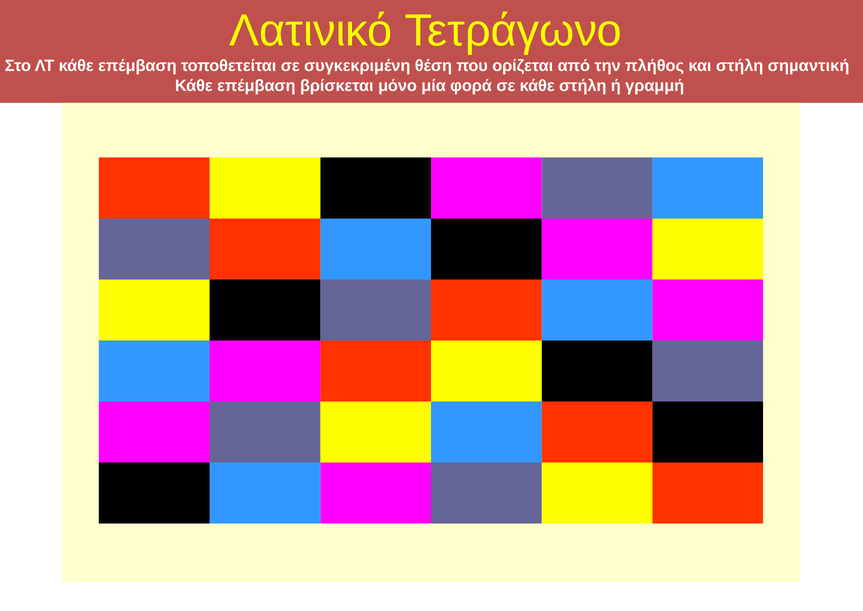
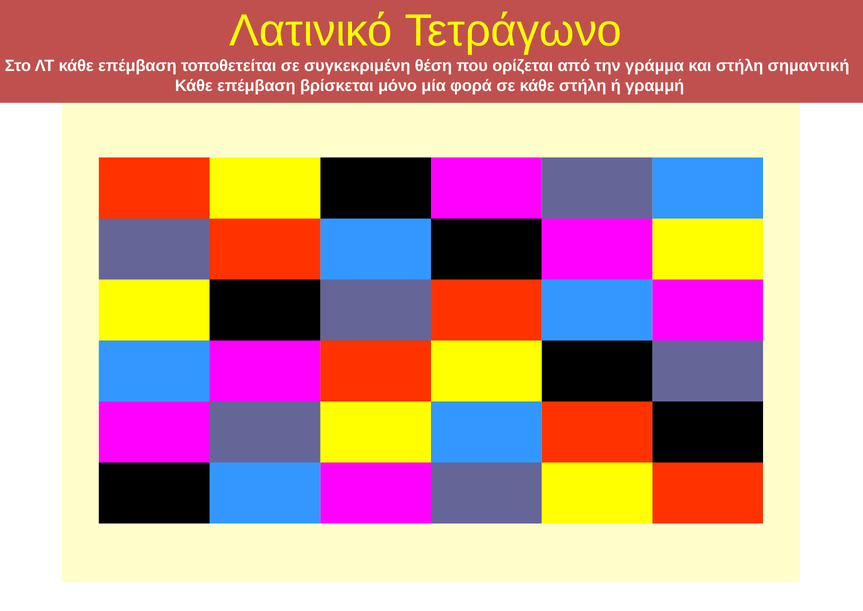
πλήθος: πλήθος -> γράµµα (655, 66)
